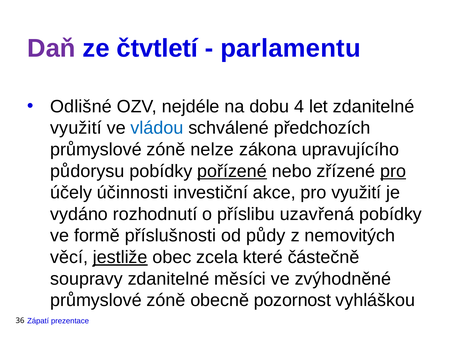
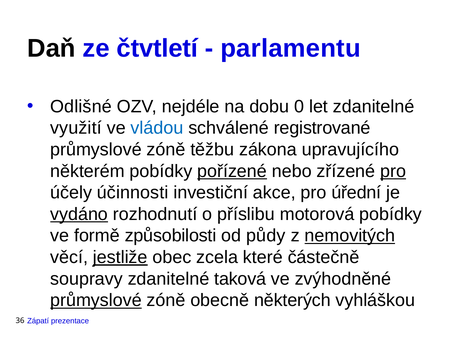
Daň colour: purple -> black (51, 48)
4: 4 -> 0 (299, 106)
předchozích: předchozích -> registrované (322, 128)
nelze: nelze -> těžbu (212, 149)
půdorysu: půdorysu -> některém (87, 171)
pro využití: využití -> úřední (356, 192)
vydáno underline: none -> present (79, 214)
uzavřená: uzavřená -> motorová (317, 214)
příslušnosti: příslušnosti -> způsobilosti (171, 236)
nemovitých underline: none -> present (350, 236)
měsíci: měsíci -> taková (240, 279)
průmyslové underline: none -> present (96, 300)
pozornost: pozornost -> některých (292, 300)
